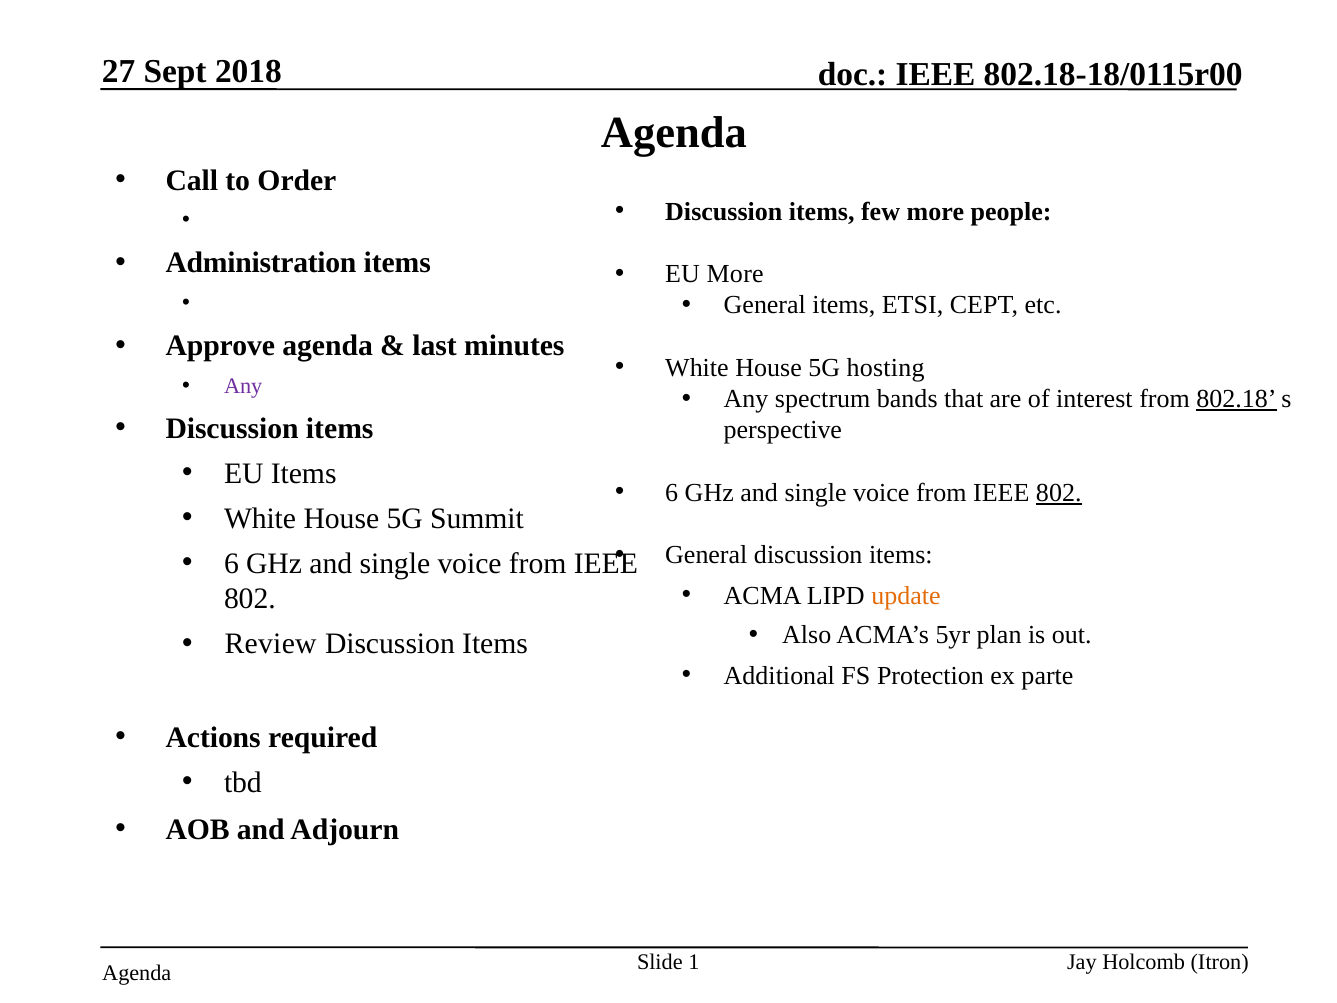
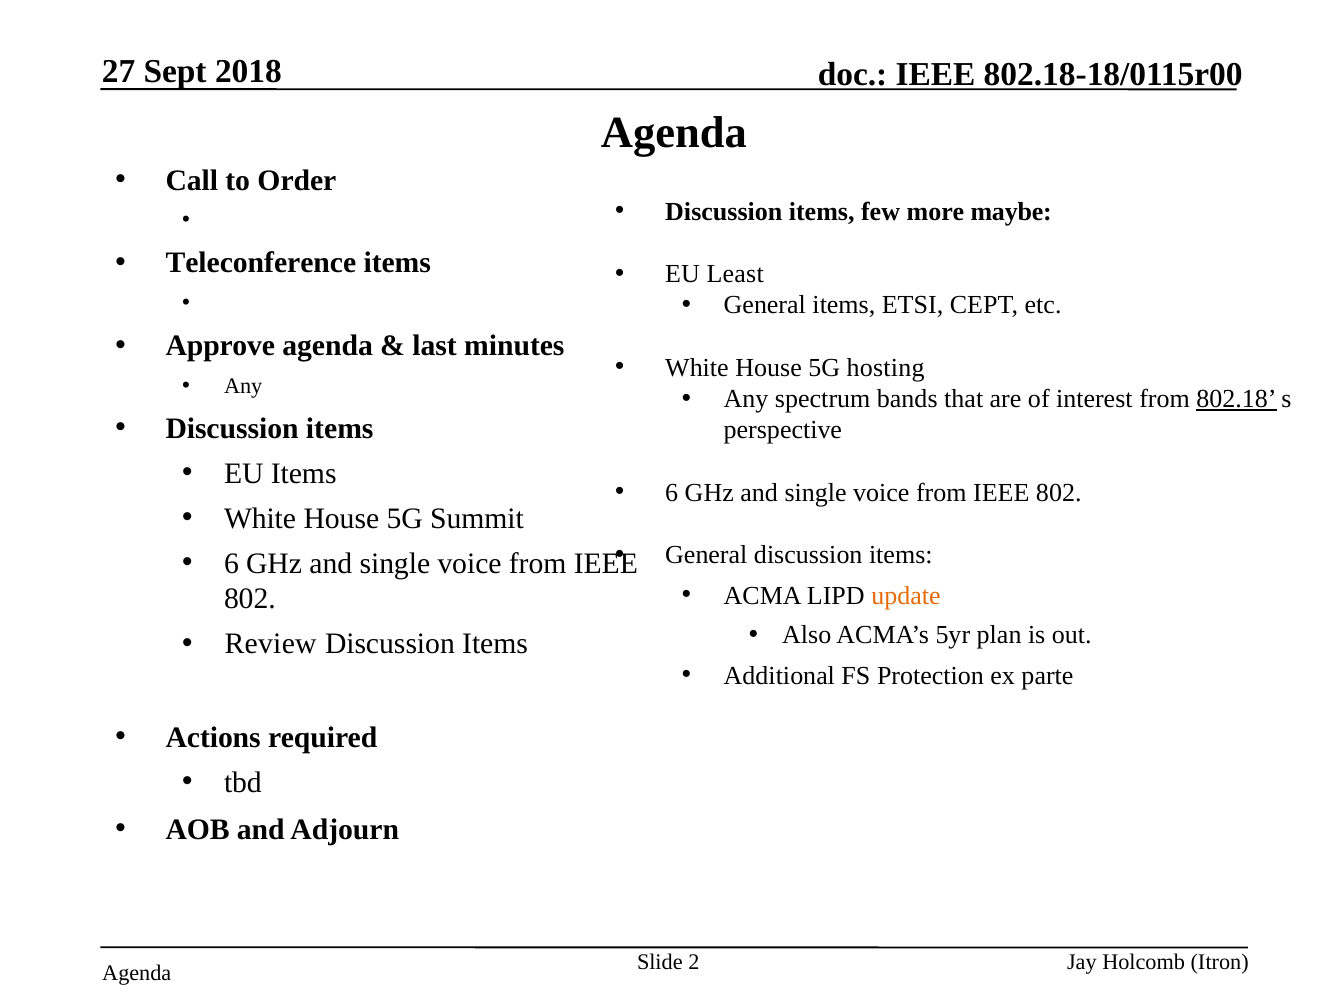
people: people -> maybe (1011, 212)
Administration: Administration -> Teleconference (261, 263)
EU More: More -> Least (735, 274)
Any colour: purple -> black (243, 386)
802 underline: present -> none (1059, 493)
1: 1 -> 2 (694, 962)
